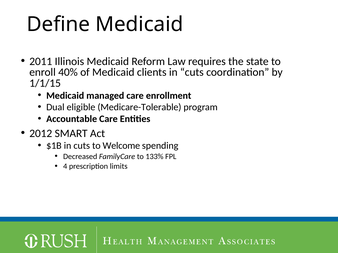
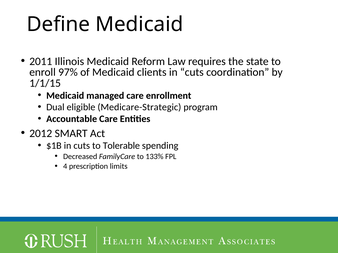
40%: 40% -> 97% (68, 72)
Medicare-Tolerable: Medicare-Tolerable -> Medicare-Strategic (139, 107)
Welcome: Welcome -> Tolerable (121, 146)
